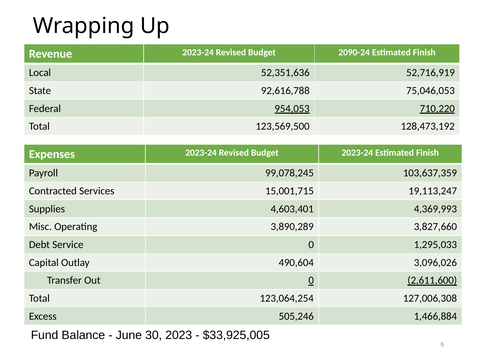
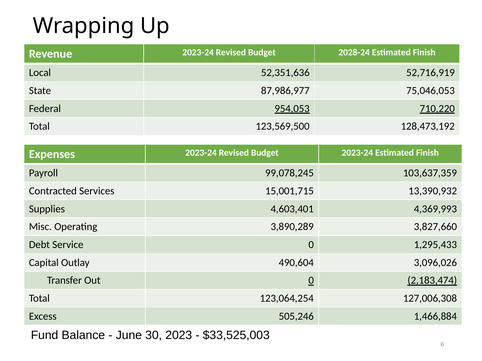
2090-24: 2090-24 -> 2028-24 (354, 52)
92,616,788: 92,616,788 -> 87,986,977 (285, 91)
19,113,247: 19,113,247 -> 13,390,932 (433, 191)
1,295,033: 1,295,033 -> 1,295,433 (435, 245)
2,611,600: 2,611,600 -> 2,183,474 (432, 281)
$33,925,005: $33,925,005 -> $33,525,003 (236, 336)
